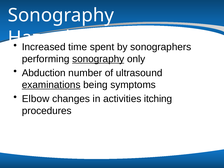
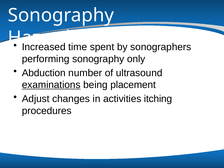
sonography underline: present -> none (98, 59)
symptoms: symptoms -> placement (133, 85)
Elbow: Elbow -> Adjust (36, 99)
